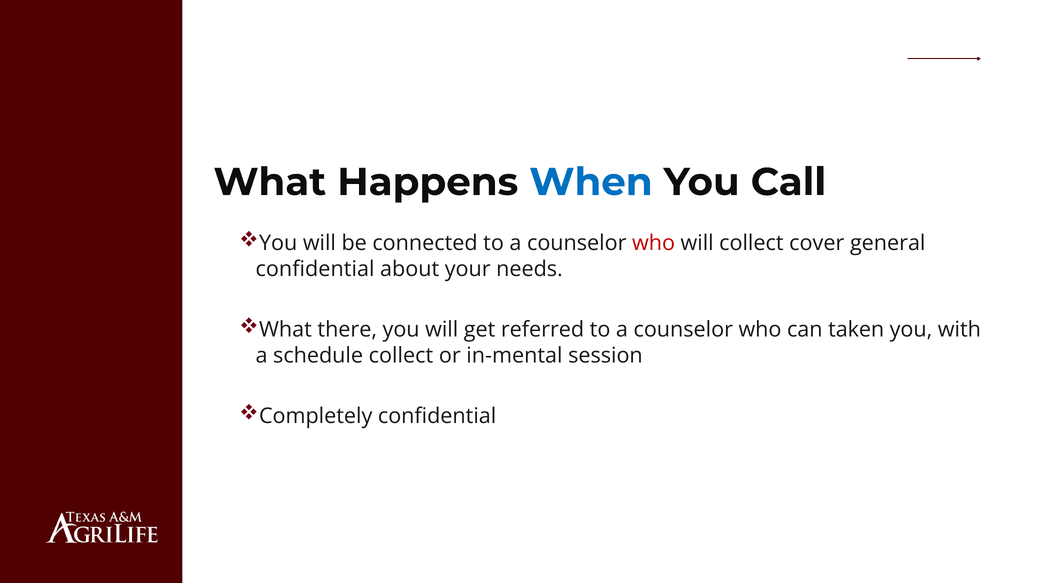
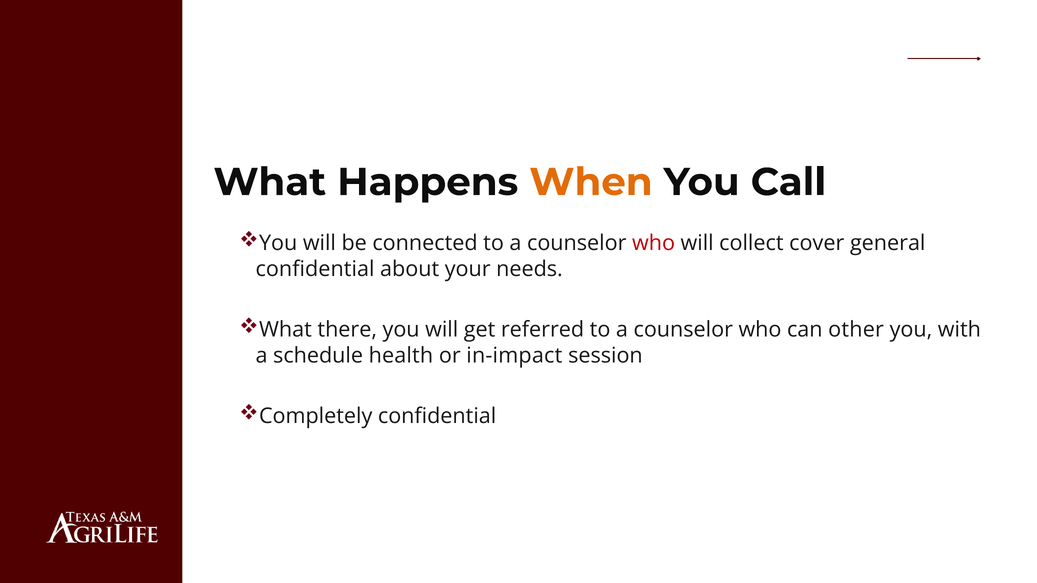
When colour: blue -> orange (591, 182)
taken: taken -> other (856, 330)
schedule collect: collect -> health (401, 356)
in-mental: in-mental -> in-impact (514, 356)
